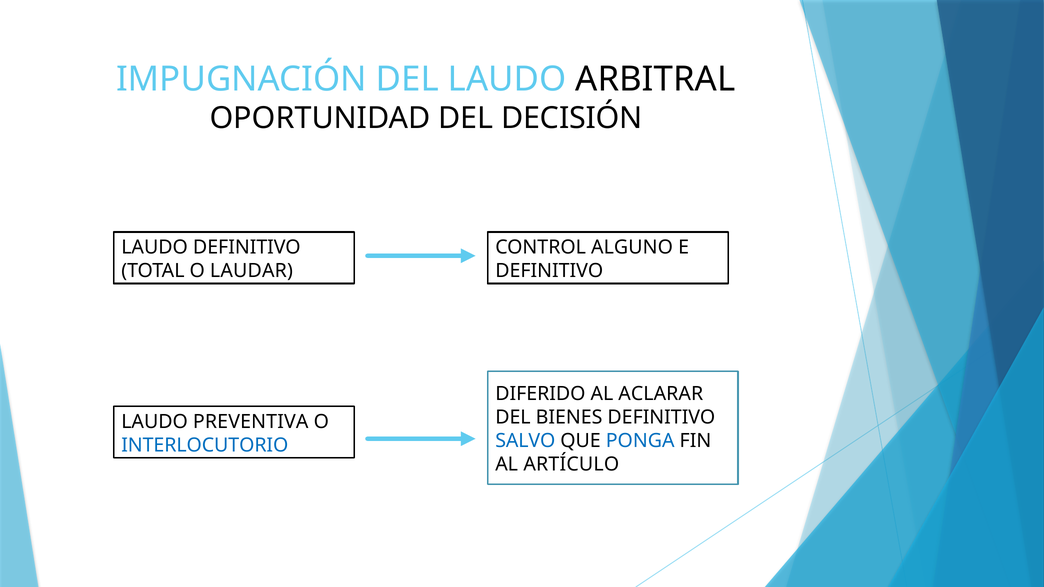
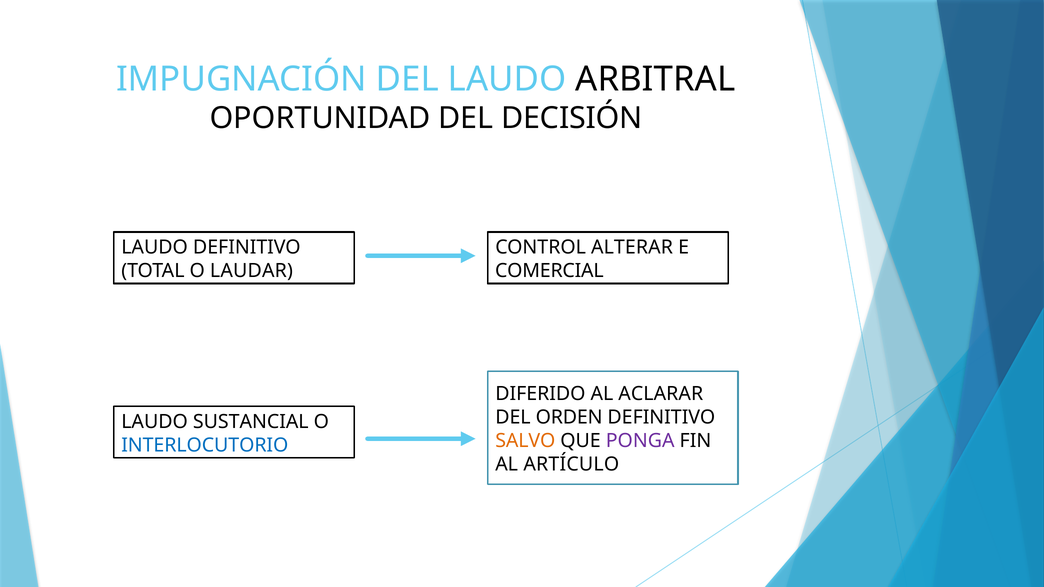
ALGUNO: ALGUNO -> ALTERAR (632, 247)
DEFINITIVO: DEFINITIVO -> COMERCIAL (549, 271)
BIENES: BIENES -> ORDEN (569, 418)
PREVENTIVA: PREVENTIVA -> SUSTANCIAL (251, 422)
SALVO colour: blue -> orange (525, 441)
PONGA colour: blue -> purple (640, 441)
